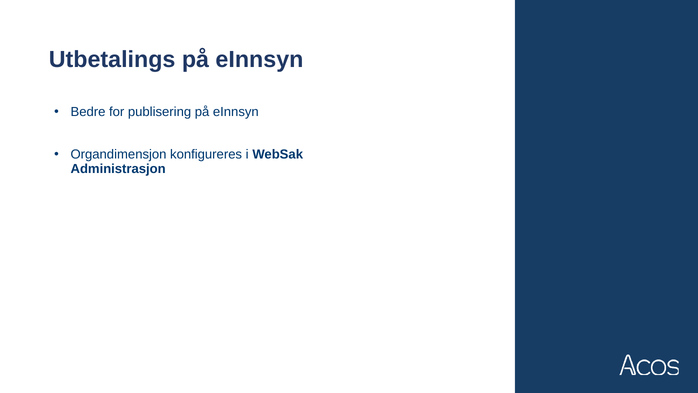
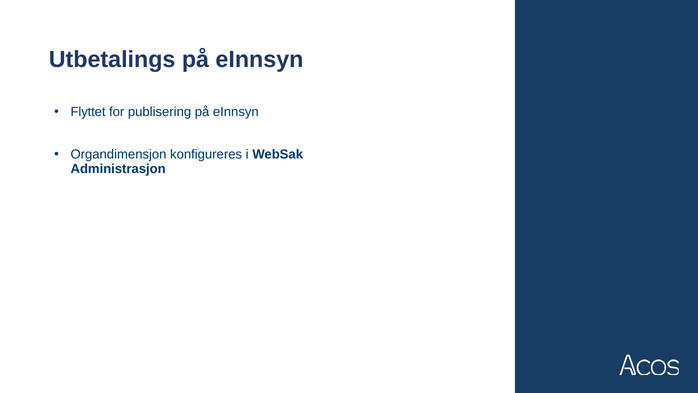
Bedre: Bedre -> Flyttet (88, 112)
